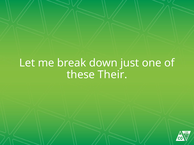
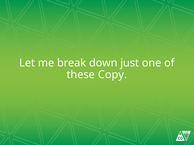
Their: Their -> Copy (112, 75)
